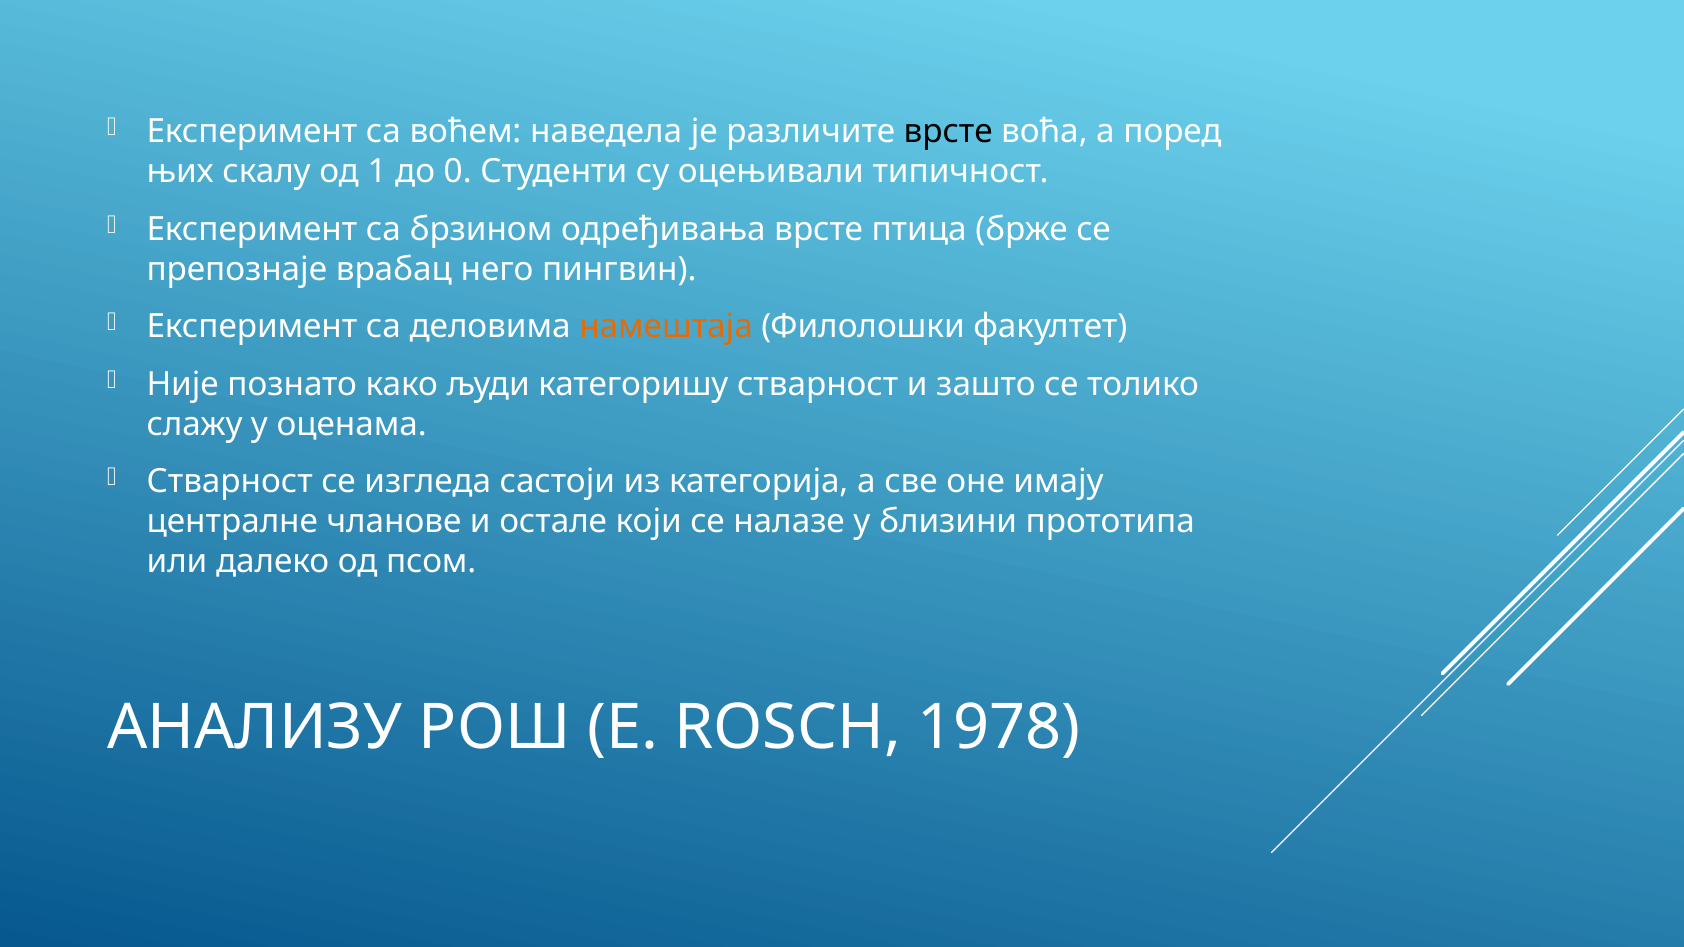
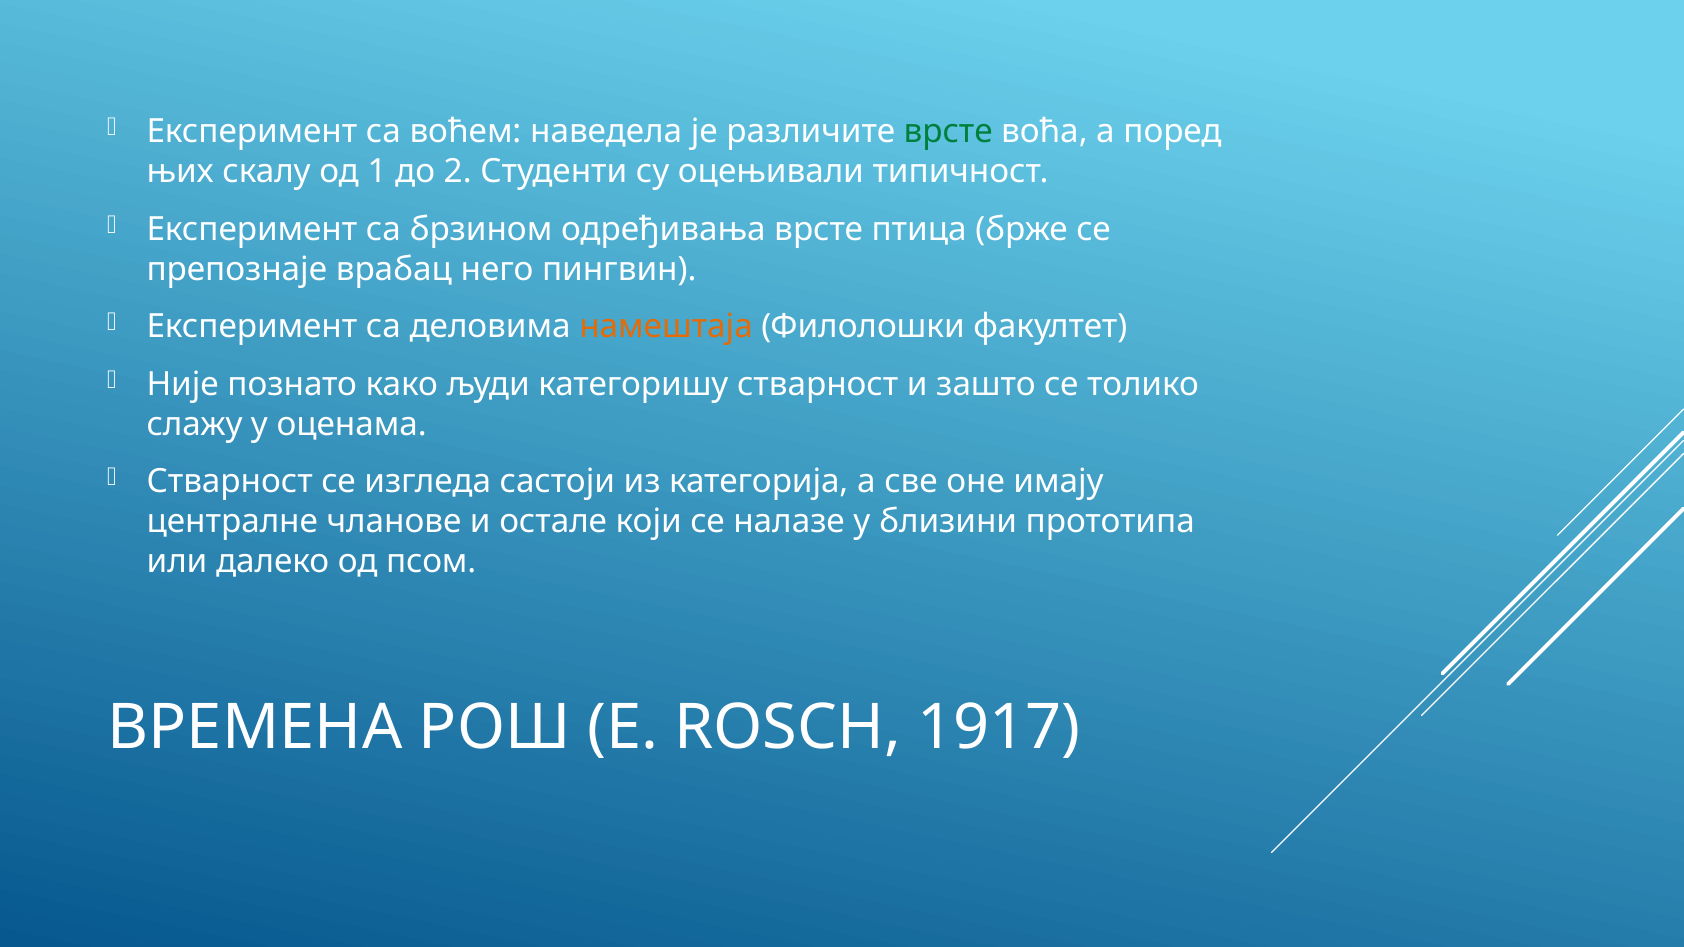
врсте colour: black -> green (948, 132)
0: 0 -> 2 (458, 172)
АНАЛИЗУ: АНАЛИЗУ -> ВРЕМЕНА (255, 728)
1978: 1978 -> 1917 (999, 728)
